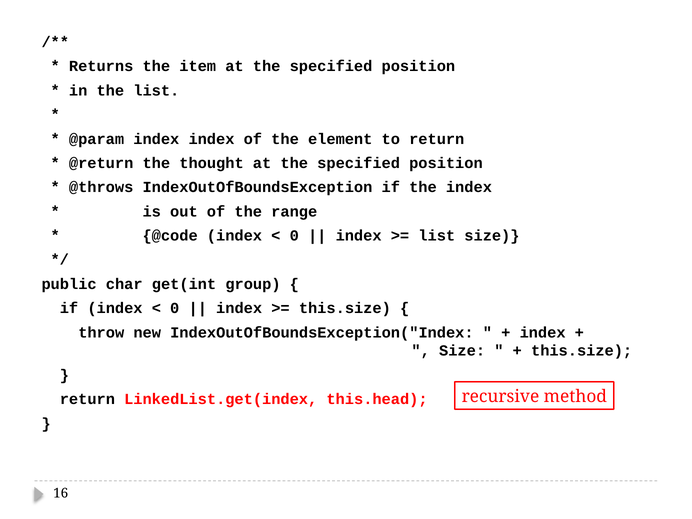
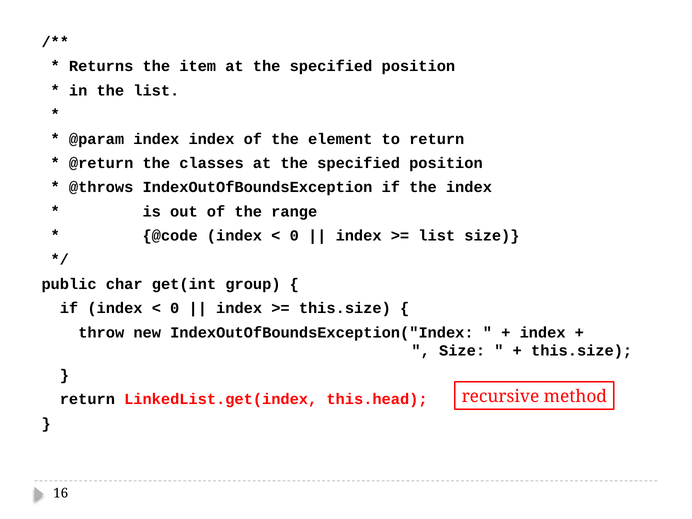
thought: thought -> classes (212, 163)
